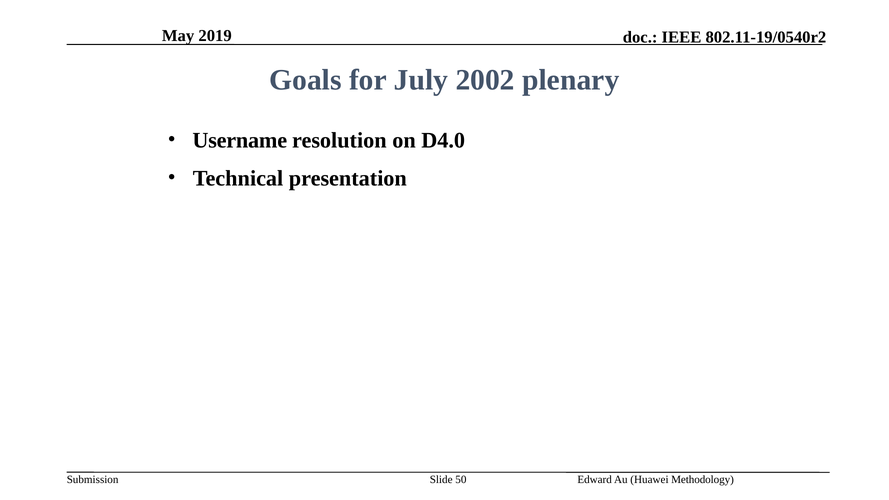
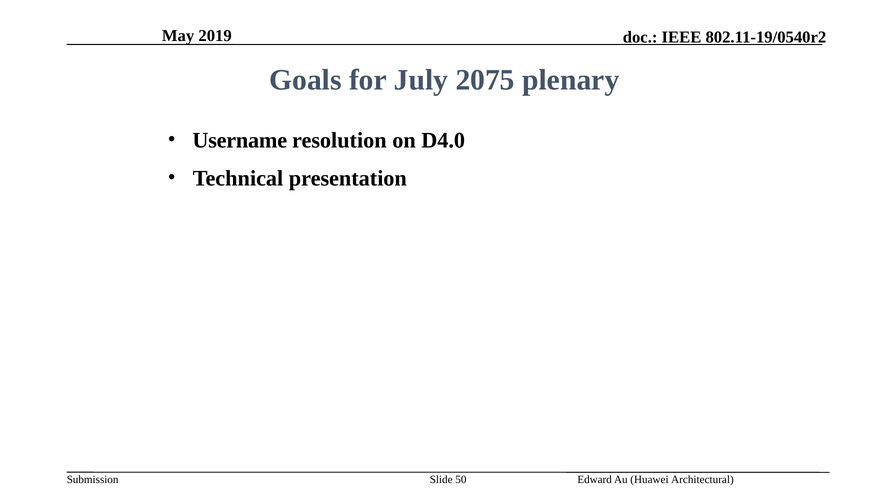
2002: 2002 -> 2075 (485, 80)
Methodology: Methodology -> Architectural (702, 480)
